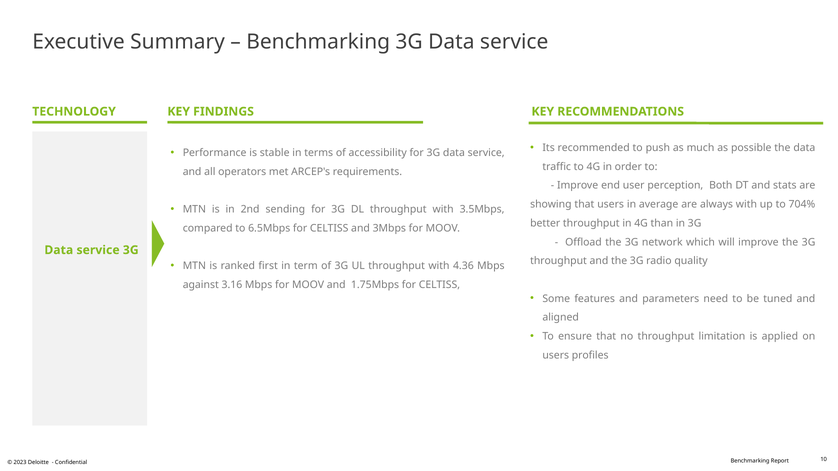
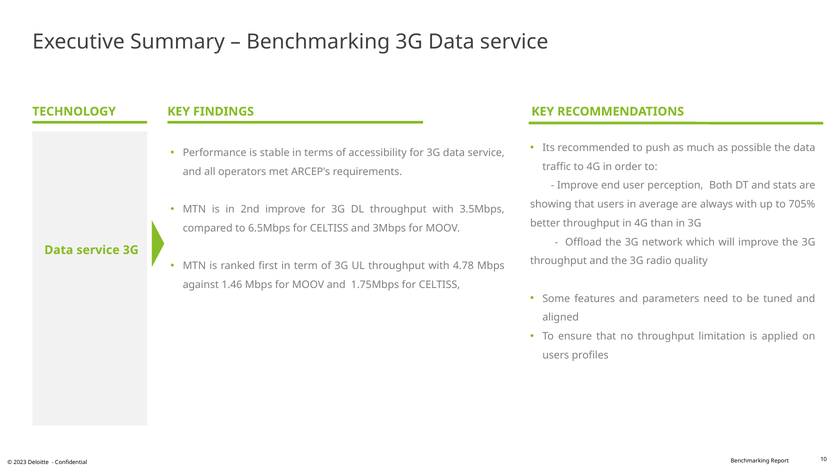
704%: 704% -> 705% (802, 205)
2nd sending: sending -> improve (285, 210)
4.36: 4.36 -> 4.78 (463, 266)
3.16: 3.16 -> 1.46 (232, 285)
